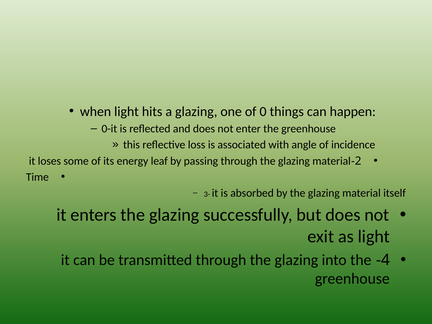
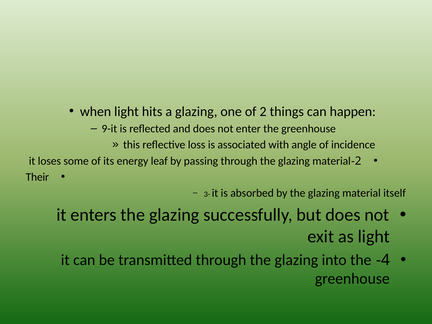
of 0: 0 -> 2 (263, 111)
0-it: 0-it -> 9-it (109, 129)
Time: Time -> Their (37, 177)
